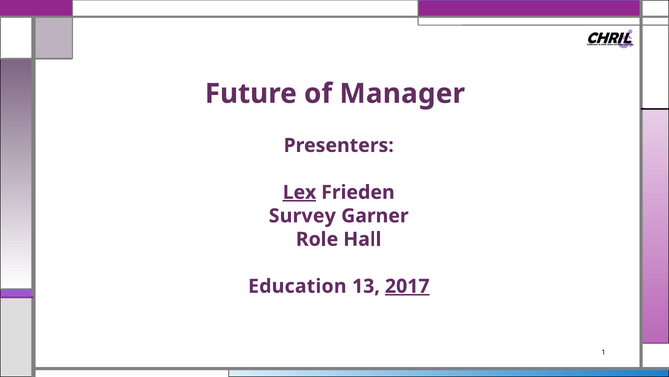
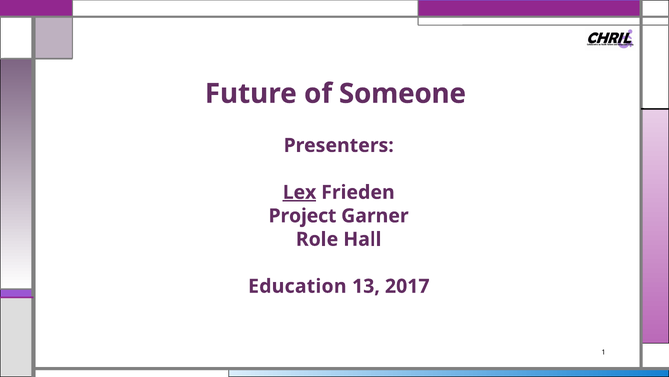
Manager: Manager -> Someone (402, 94)
Survey: Survey -> Project (302, 216)
2017 underline: present -> none (407, 286)
